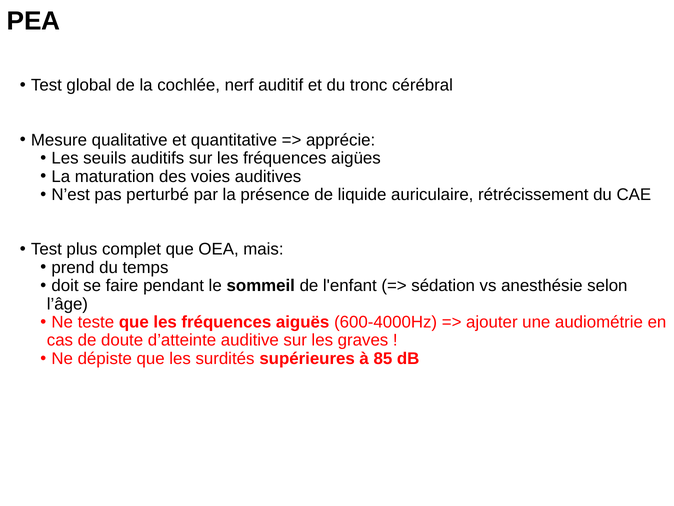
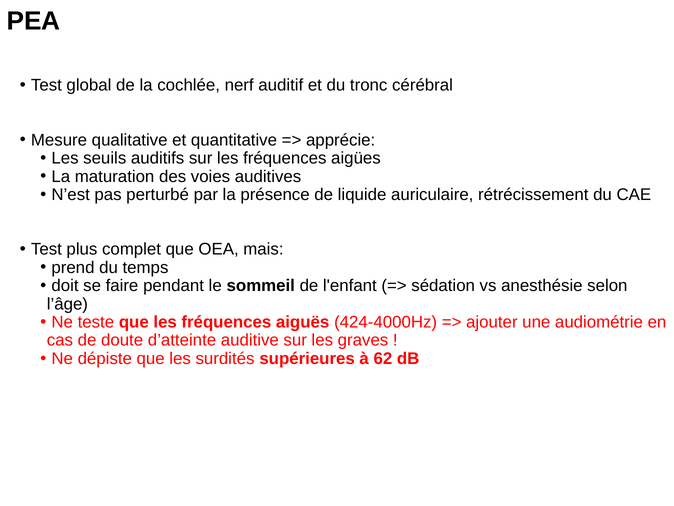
600-4000Hz: 600-4000Hz -> 424-4000Hz (386, 322)
85: 85 -> 62 (383, 358)
